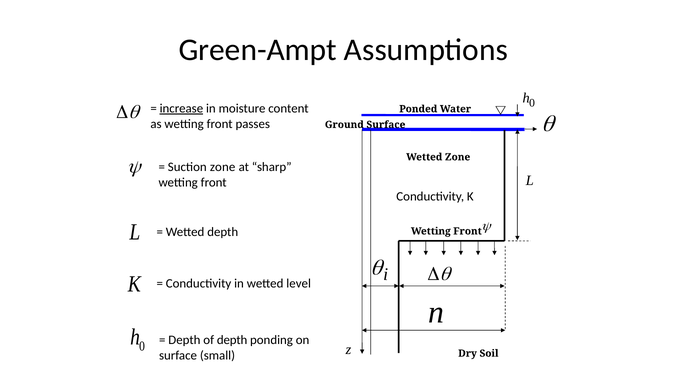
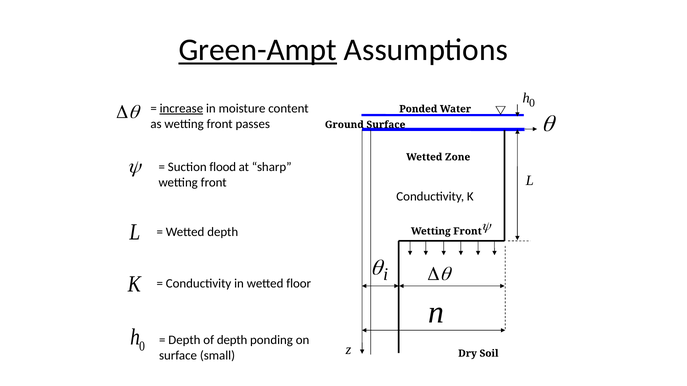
Green-Ampt underline: none -> present (258, 50)
Suction zone: zone -> flood (223, 167)
level: level -> floor (299, 284)
